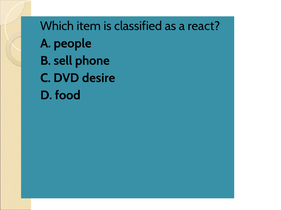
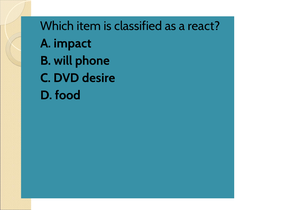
people: people -> impact (72, 44)
sell: sell -> will (63, 61)
